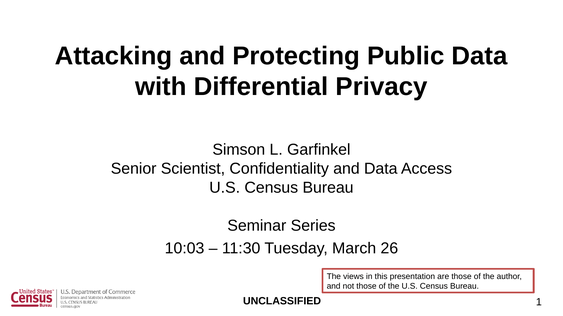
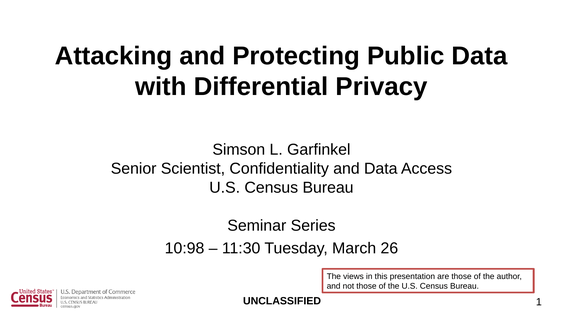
10:03: 10:03 -> 10:98 (185, 249)
